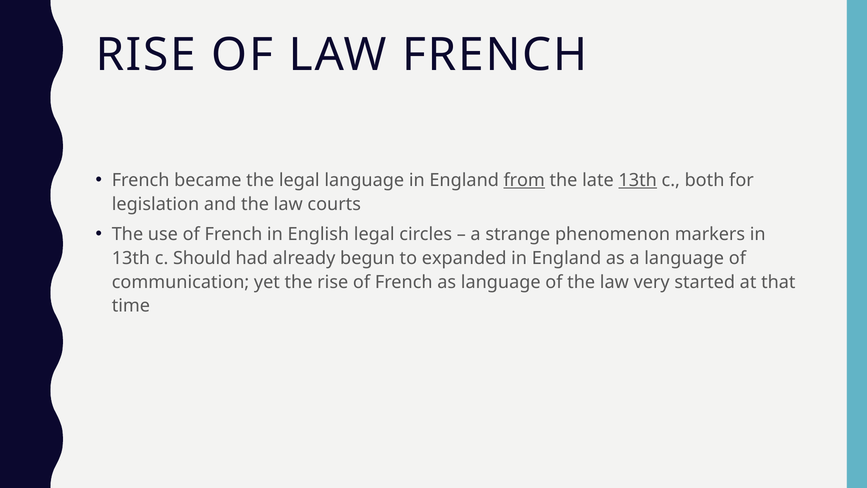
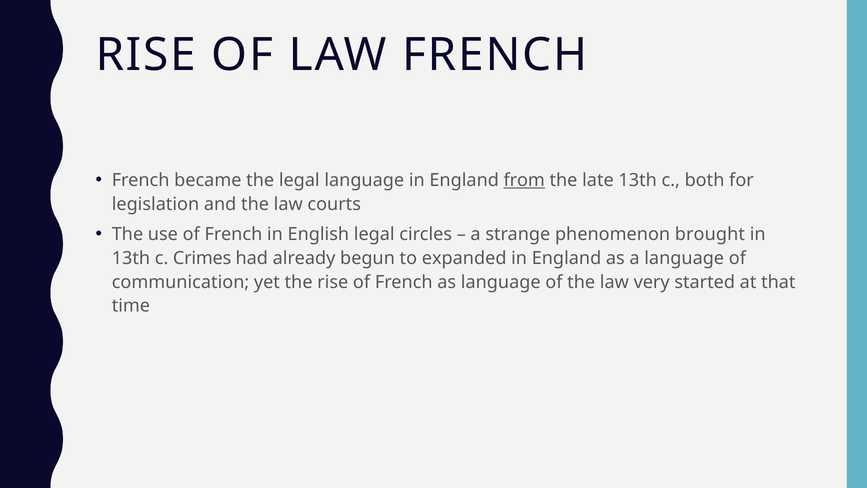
13th underline: present -> none (638, 180)
markers: markers -> brought (710, 234)
Should: Should -> Crimes (202, 258)
